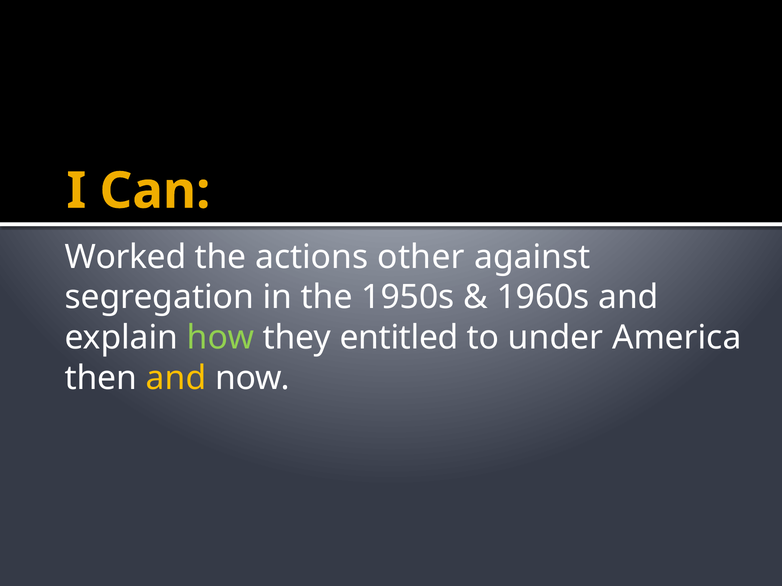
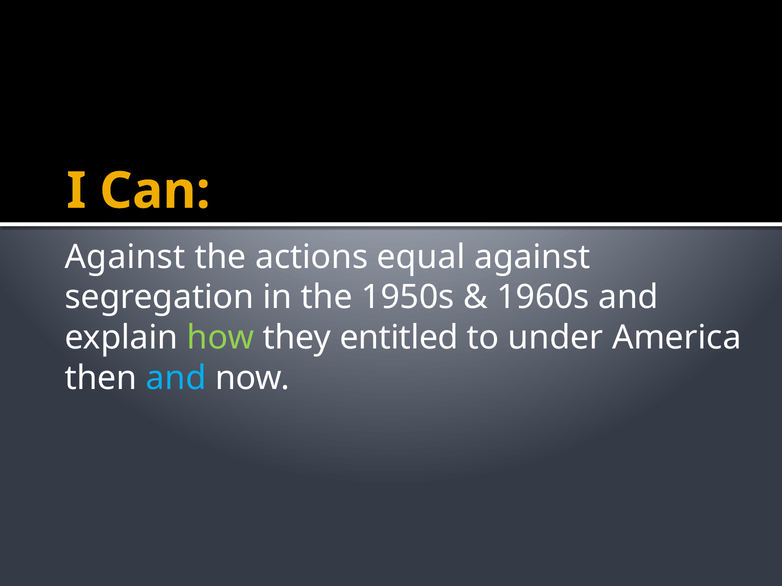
Worked: Worked -> Against (125, 257)
other: other -> equal (421, 257)
and colour: yellow -> light blue (176, 378)
